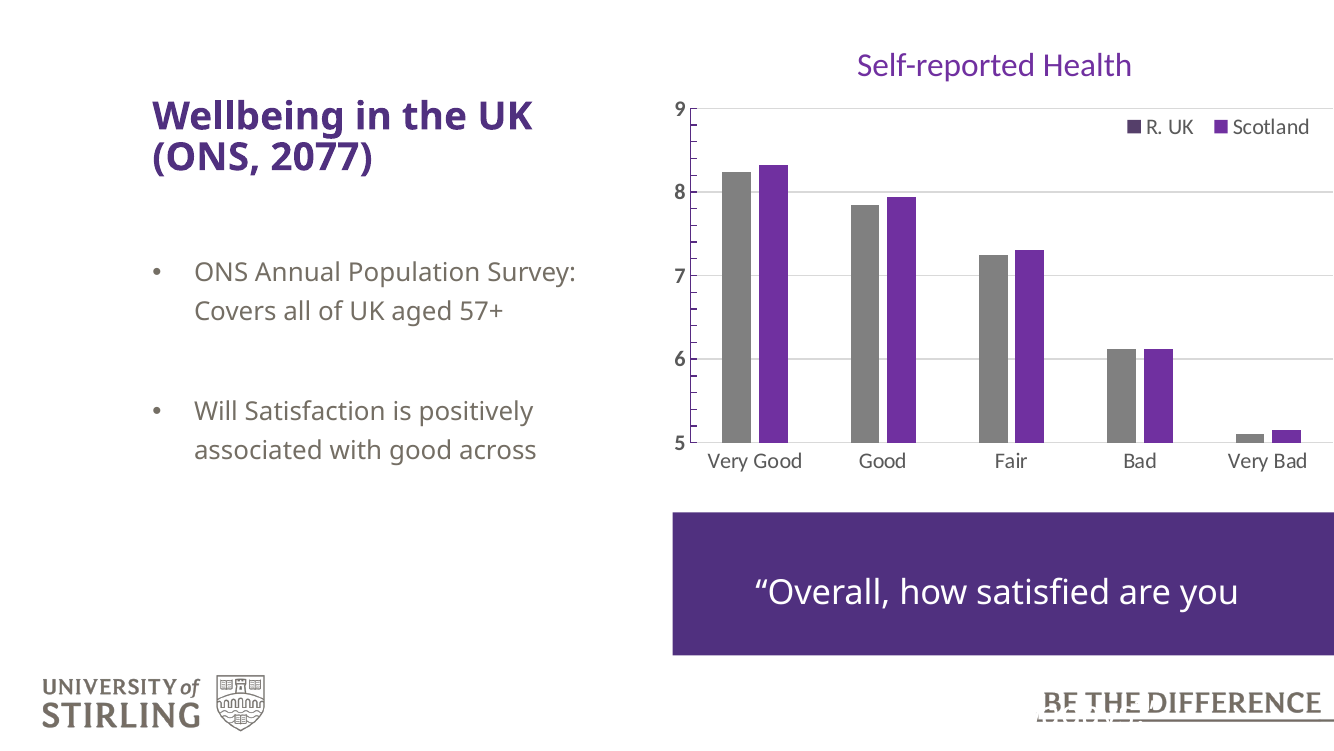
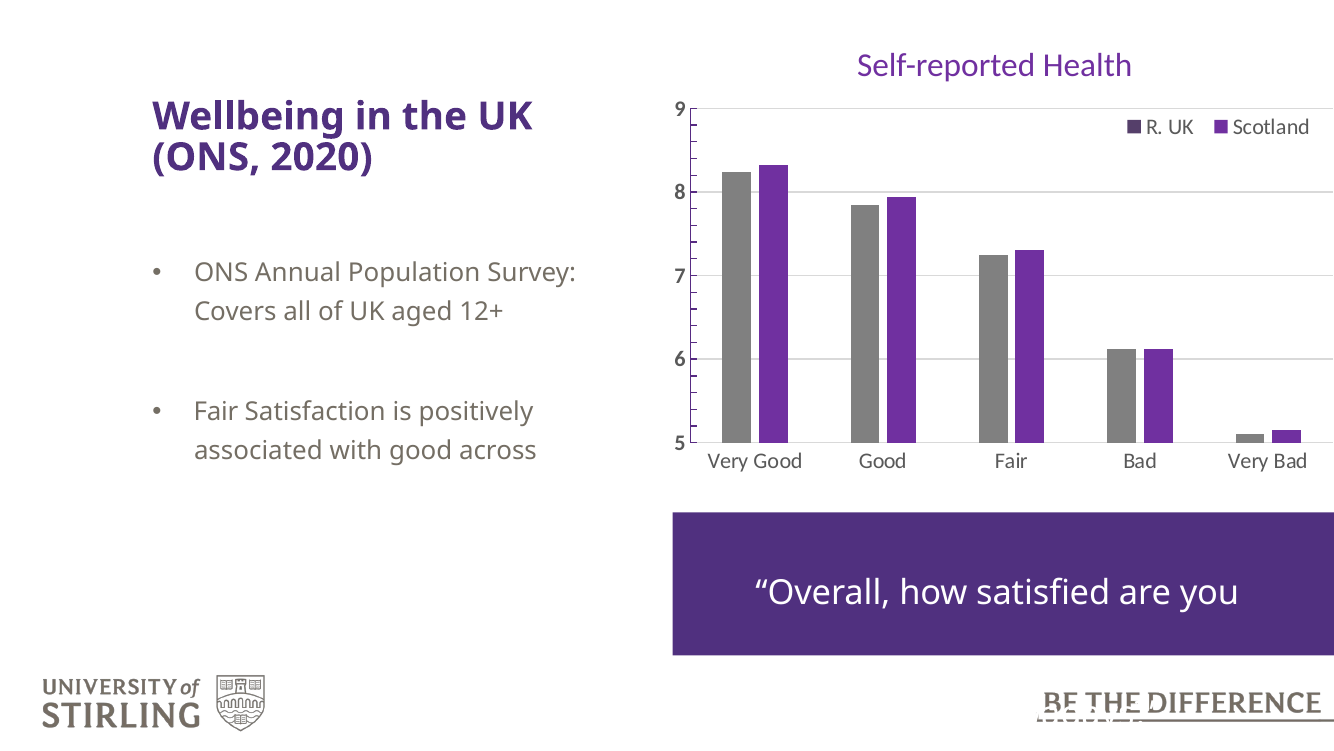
2077: 2077 -> 2020 (321, 157)
57+: 57+ -> 12+ (482, 312)
Will: Will -> Fair (216, 412)
